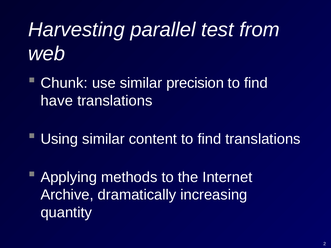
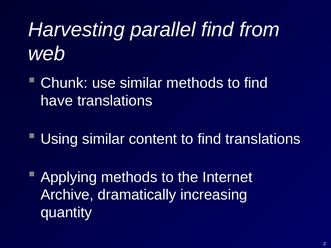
parallel test: test -> find (217, 30)
similar precision: precision -> methods (195, 83)
